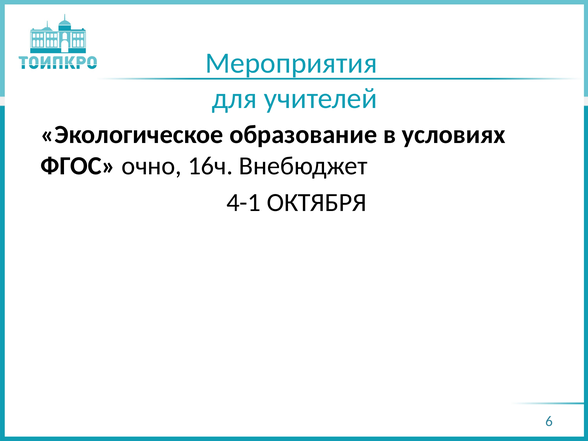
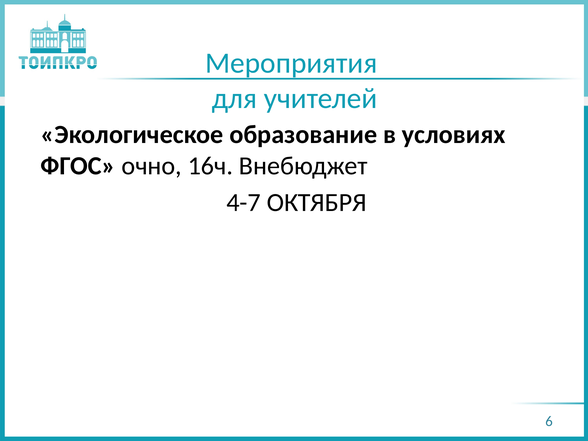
4-1: 4-1 -> 4-7 (244, 202)
